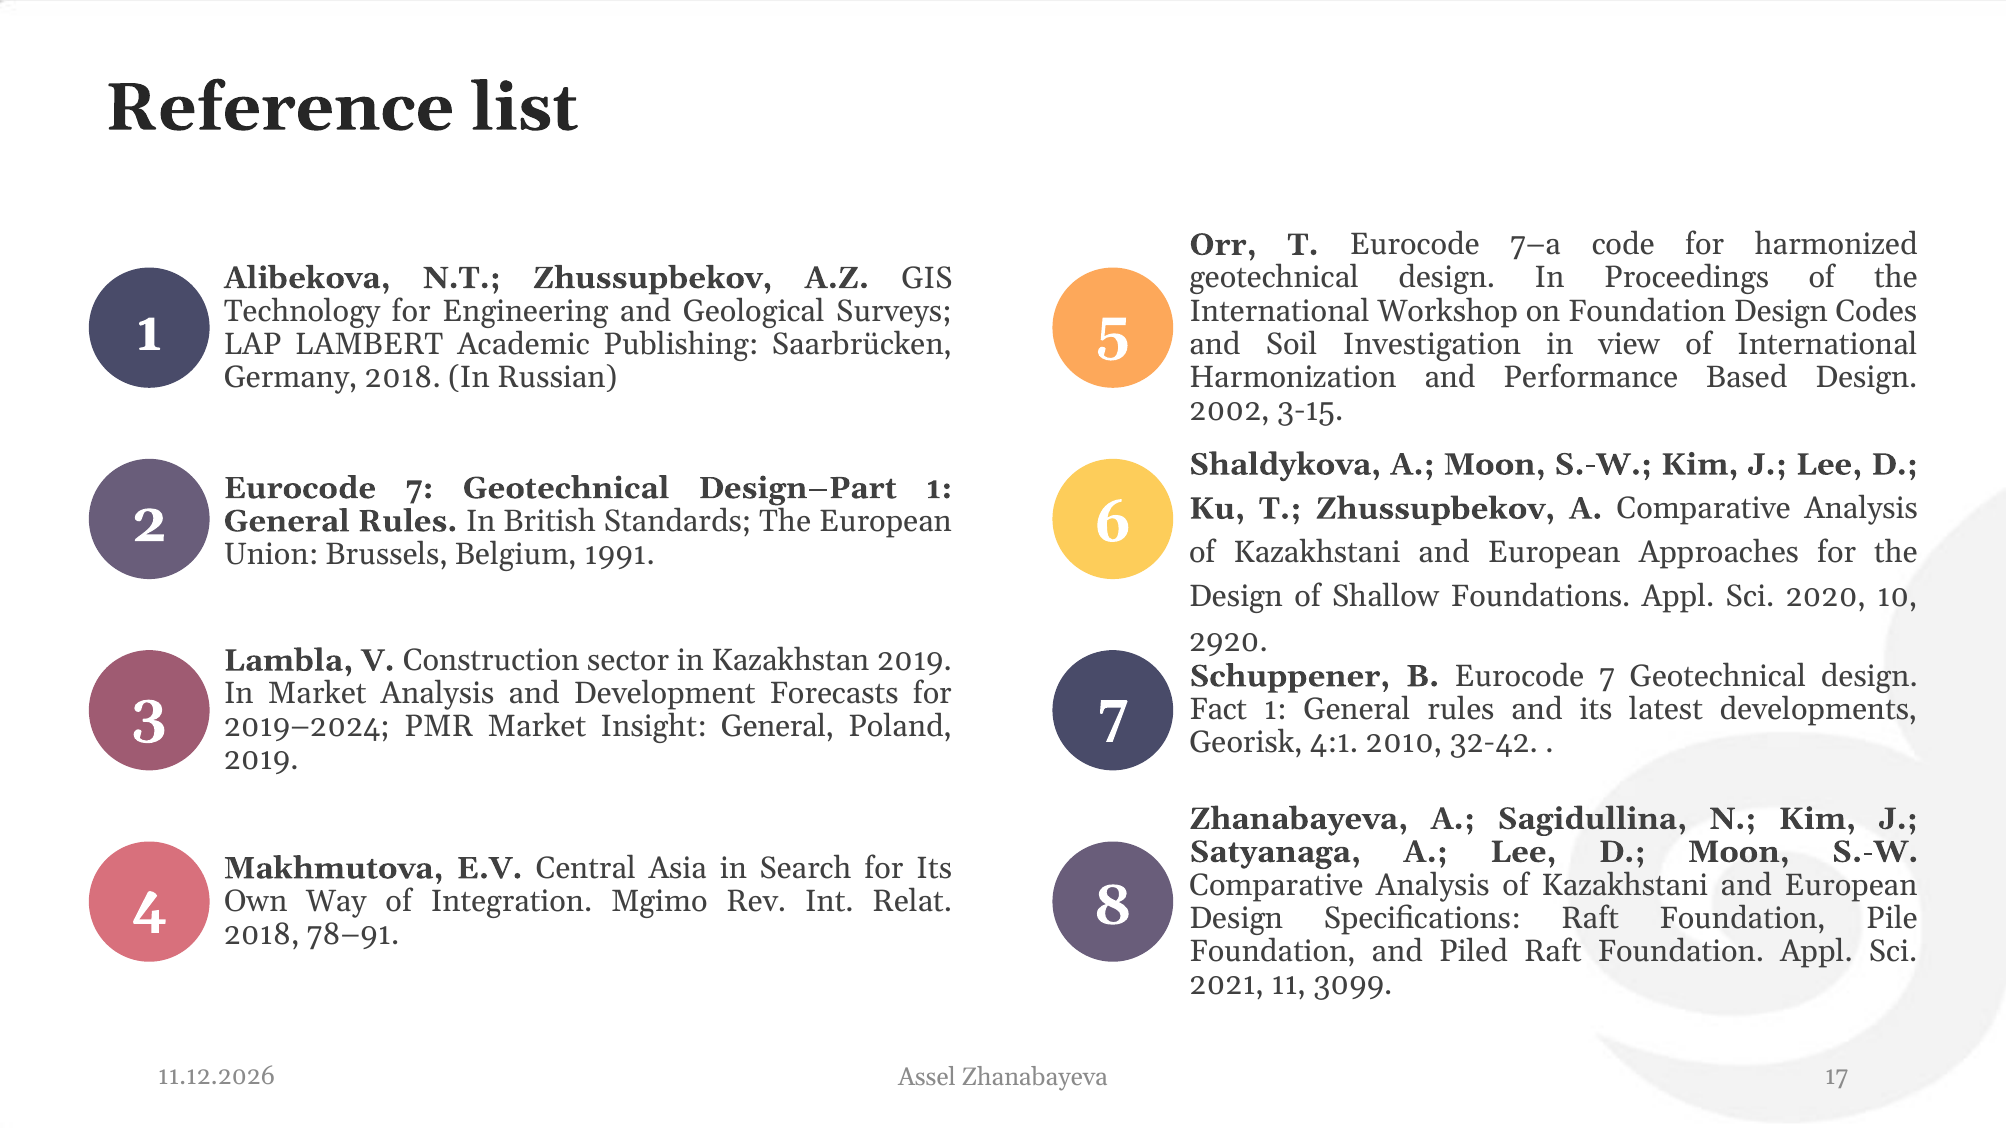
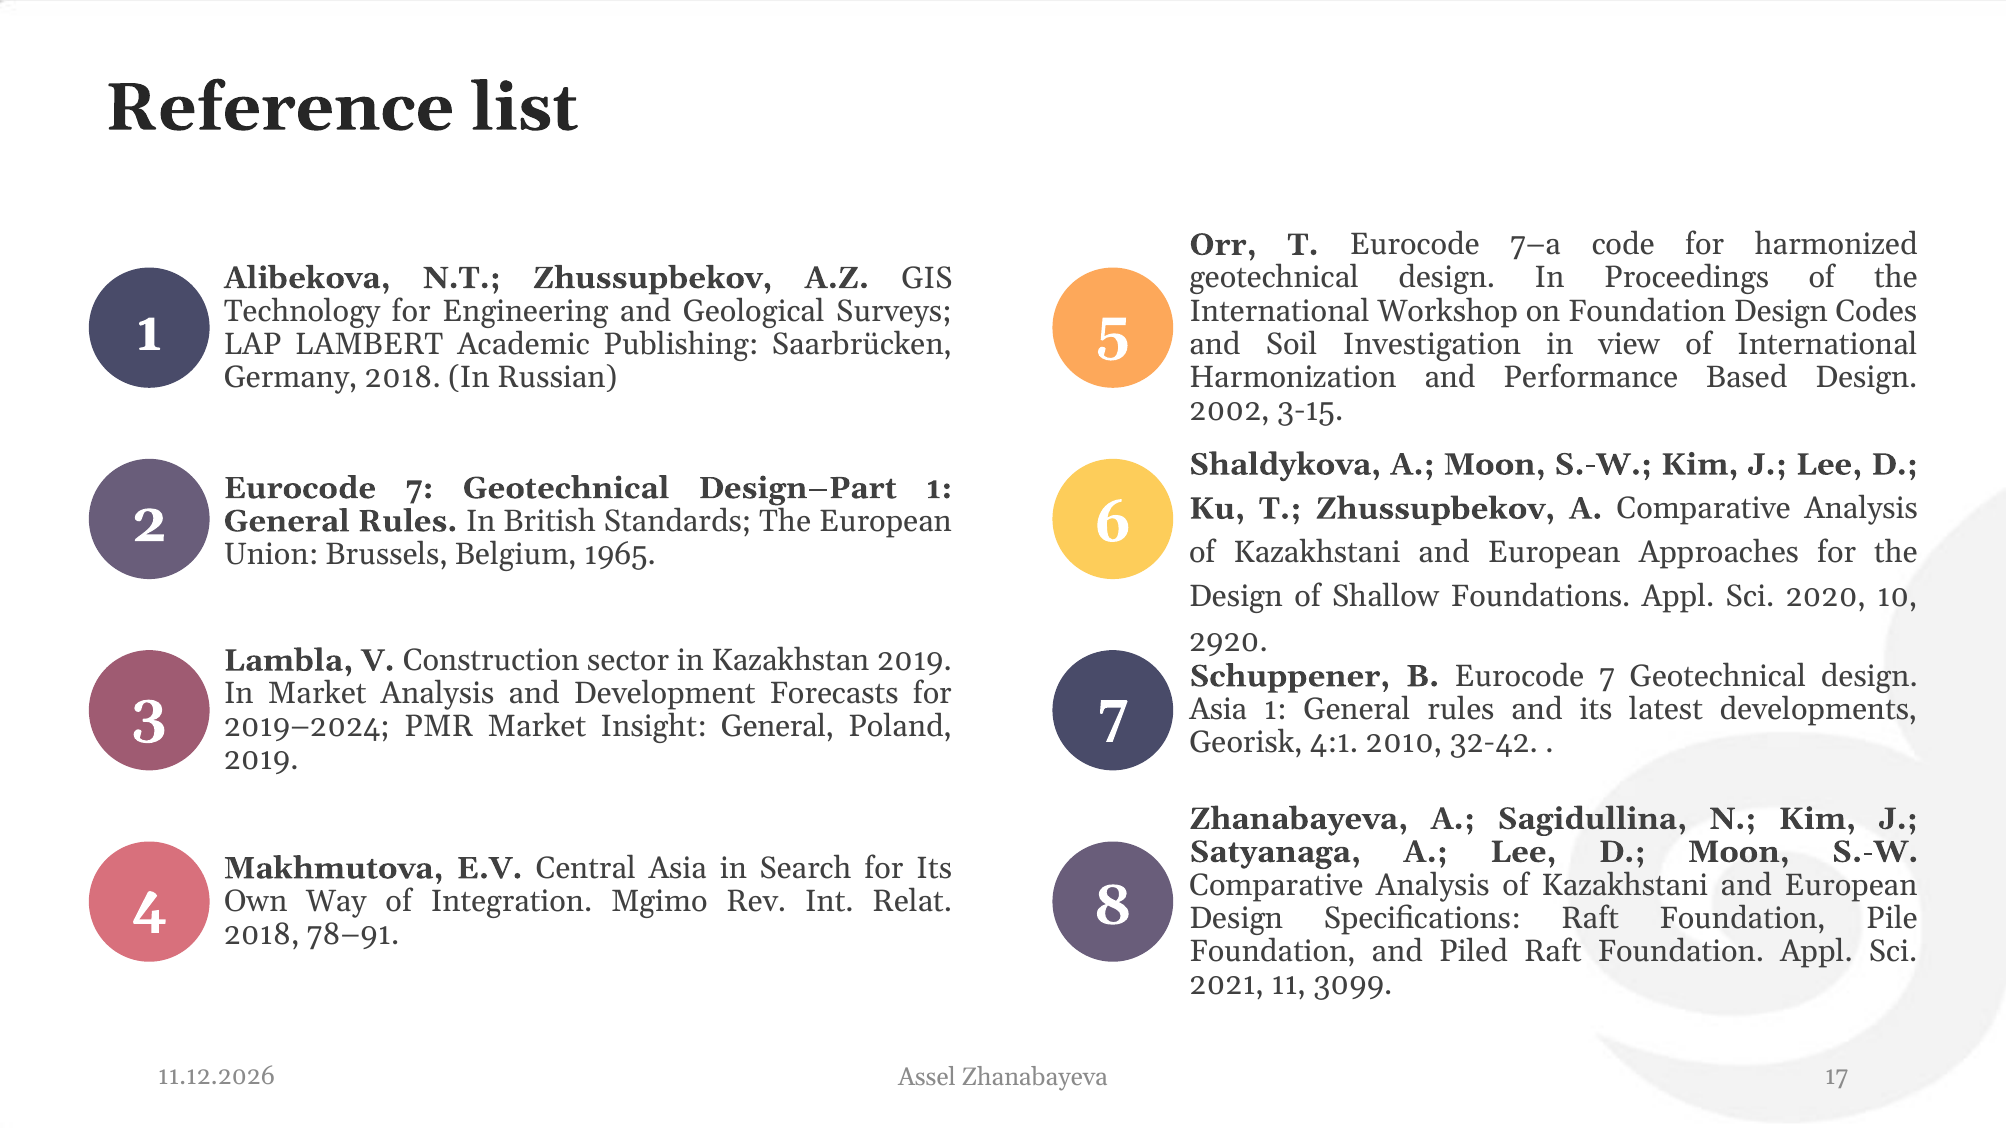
1991: 1991 -> 1965 (620, 554)
Fact: Fact -> Asia (1218, 710)
